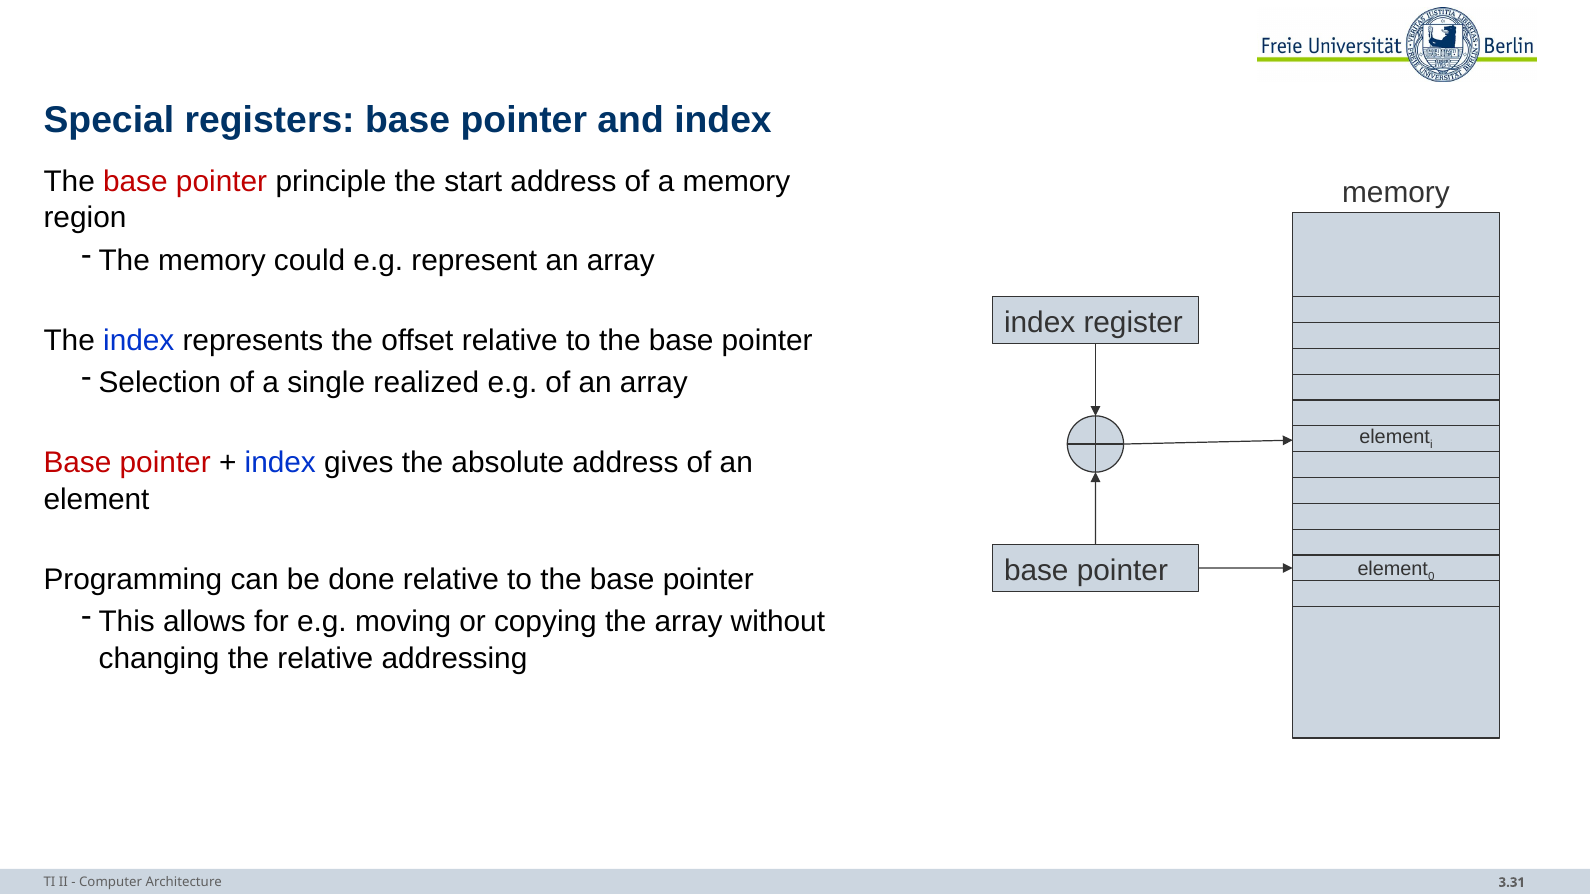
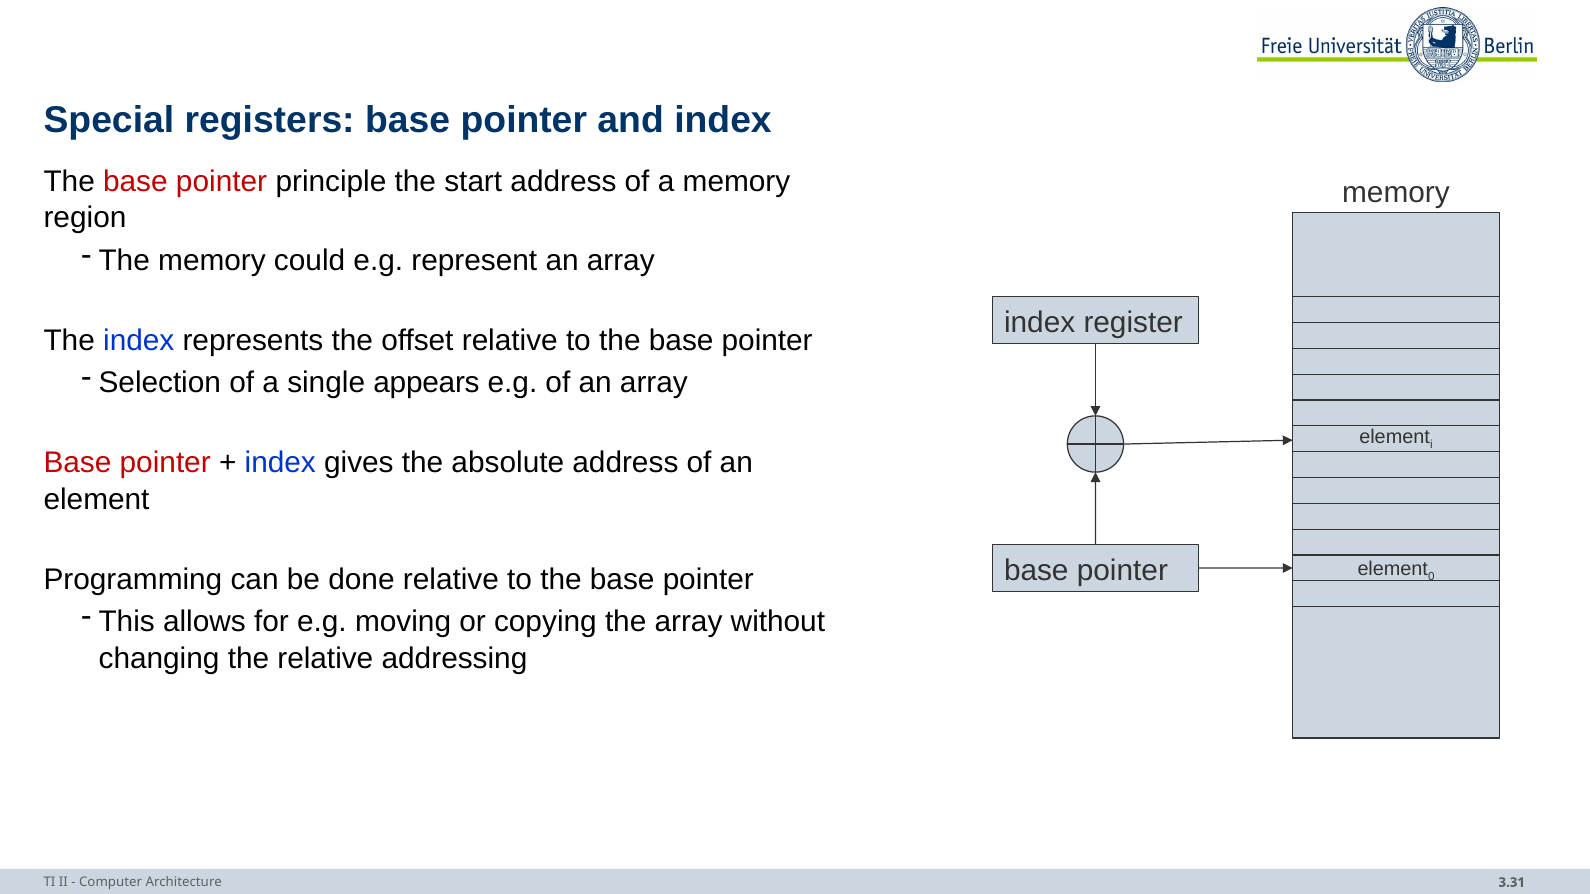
realized: realized -> appears (427, 383)
